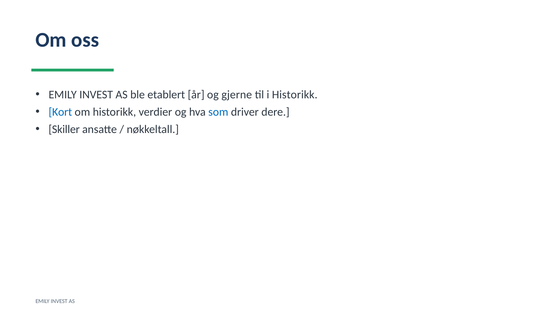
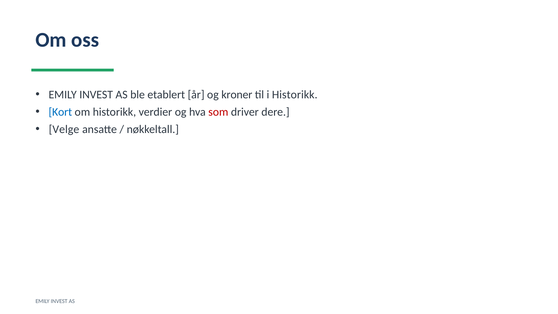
gjerne: gjerne -> kroner (237, 95)
som colour: blue -> red (218, 112)
Skiller: Skiller -> Velge (64, 129)
